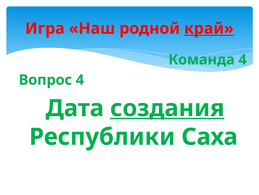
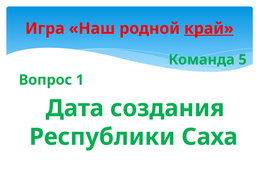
Команда 4: 4 -> 5 (243, 59)
Вопрос 4: 4 -> 1 (80, 80)
создания underline: present -> none (167, 108)
